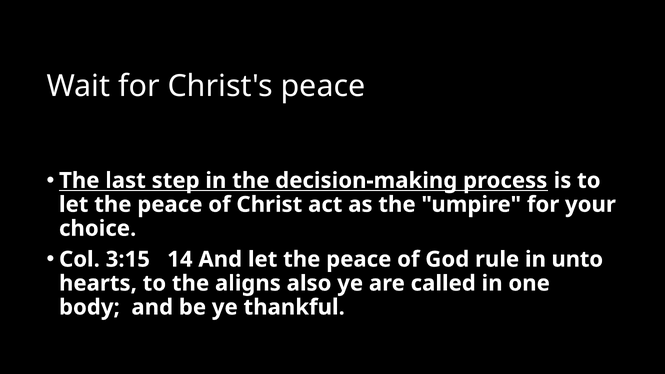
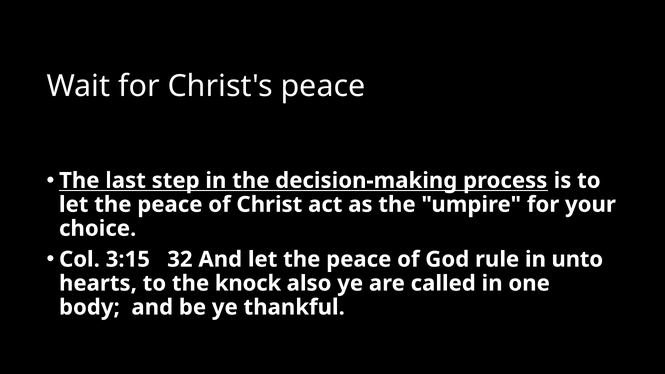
14: 14 -> 32 (180, 259)
aligns: aligns -> knock (248, 283)
